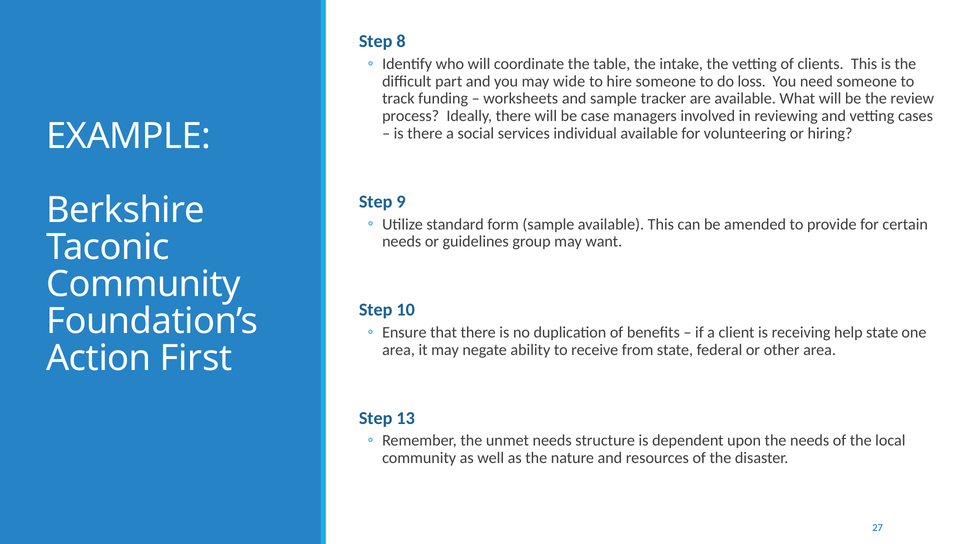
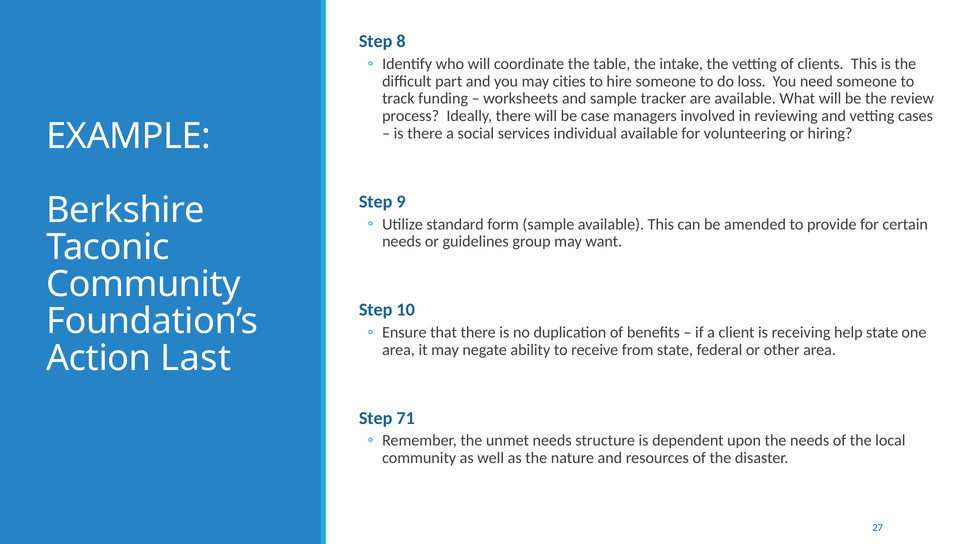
wide: wide -> cities (569, 81)
First: First -> Last (196, 359)
13: 13 -> 71 (406, 419)
